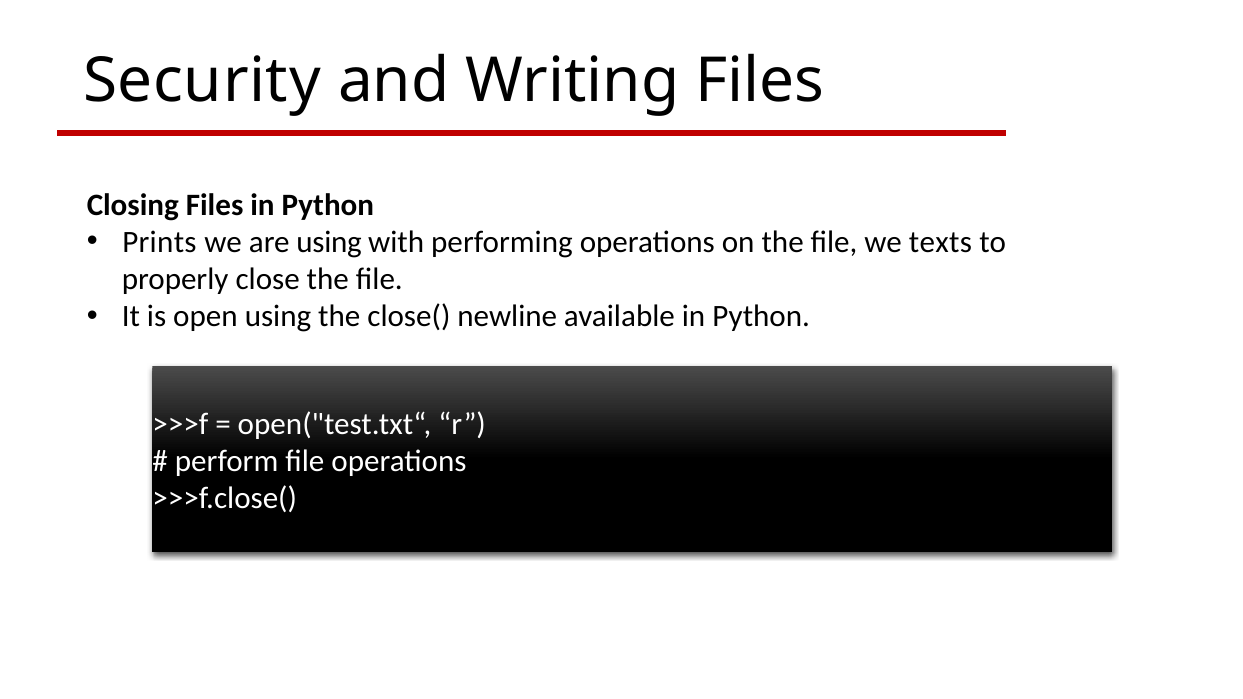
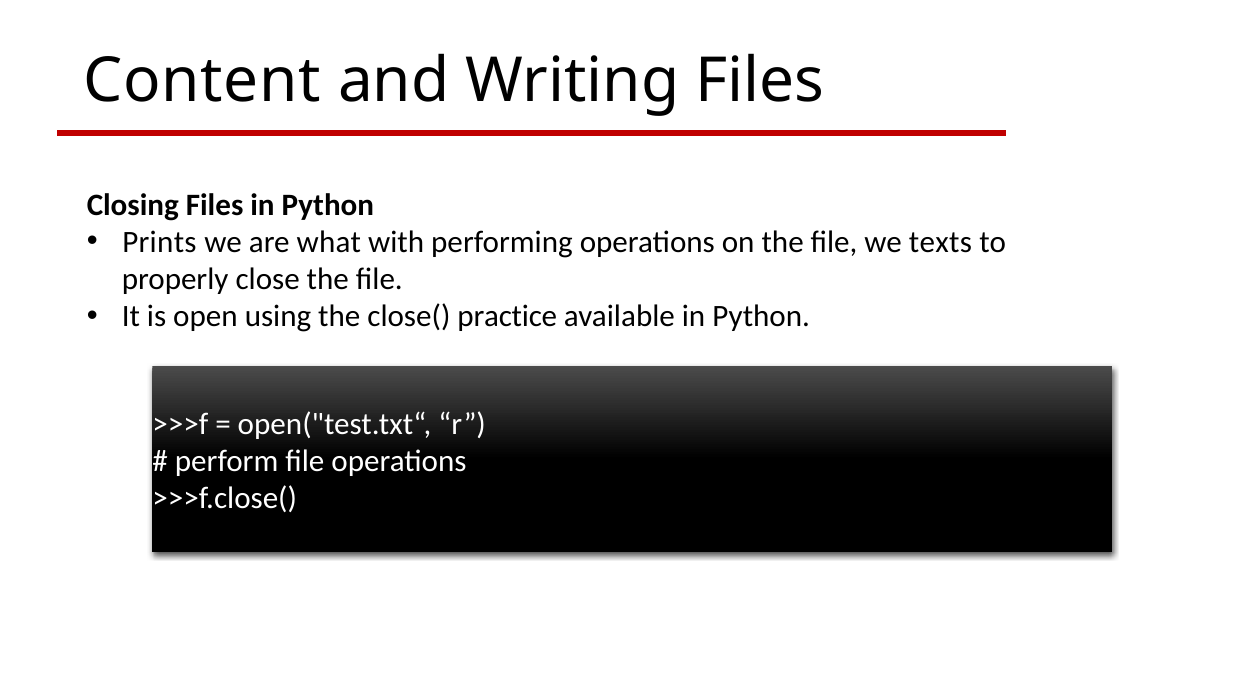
Security: Security -> Content (202, 81)
are using: using -> what (329, 242)
newline: newline -> practice (507, 317)
